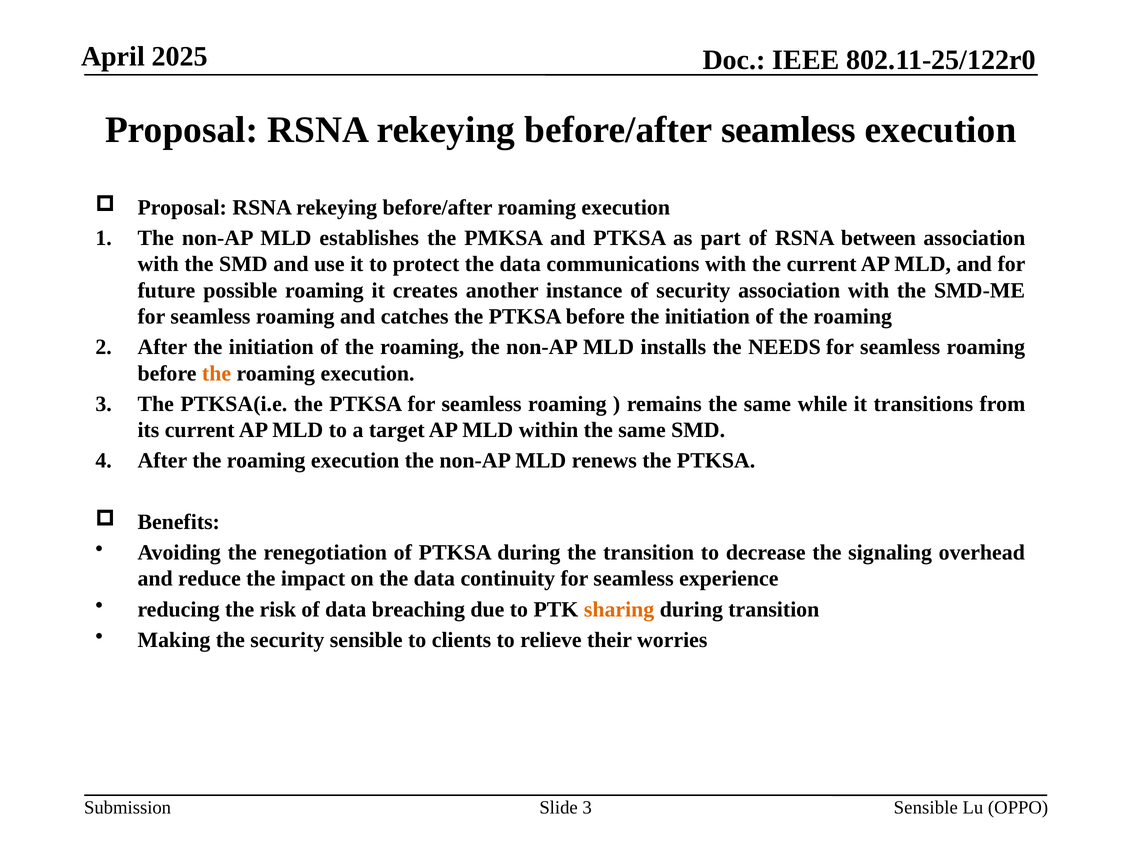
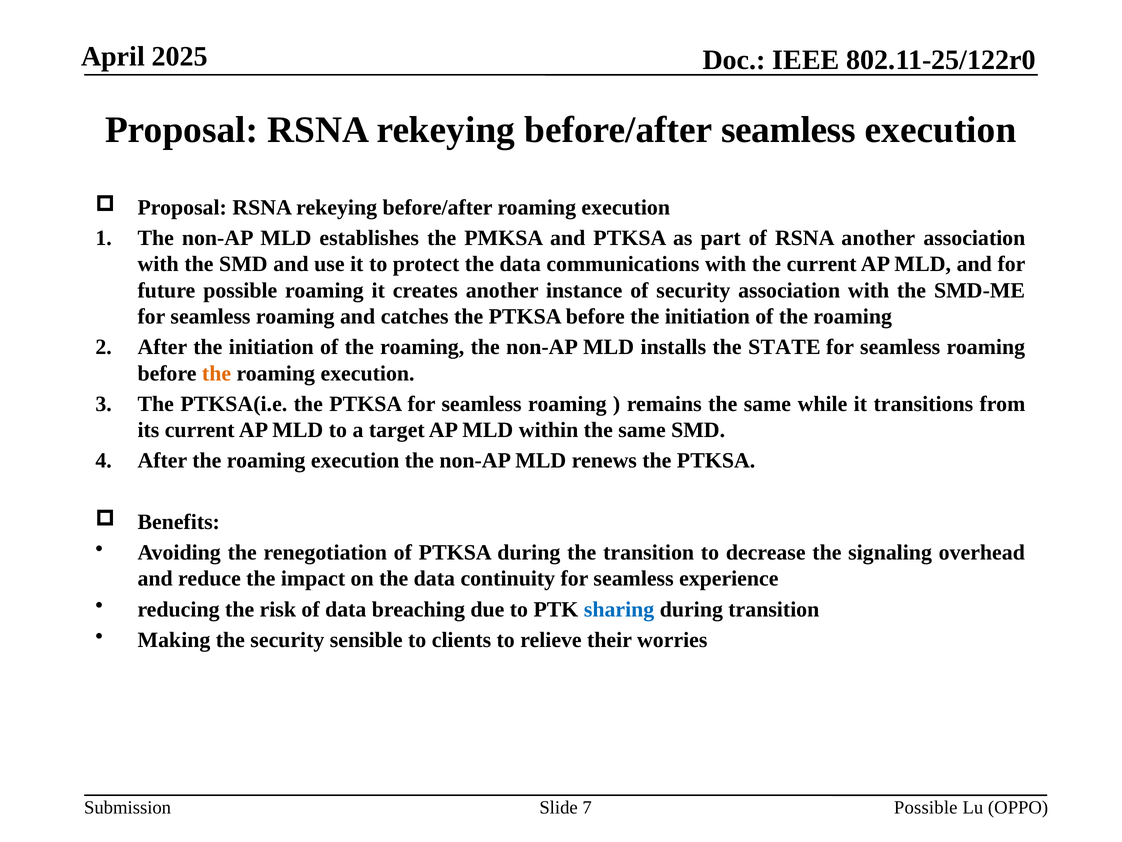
RSNA between: between -> another (878, 238)
NEEDS: NEEDS -> STATE (784, 347)
sharing colour: orange -> blue (619, 609)
Slide 3: 3 -> 7 (587, 807)
Sensible: Sensible -> Possible (926, 807)
